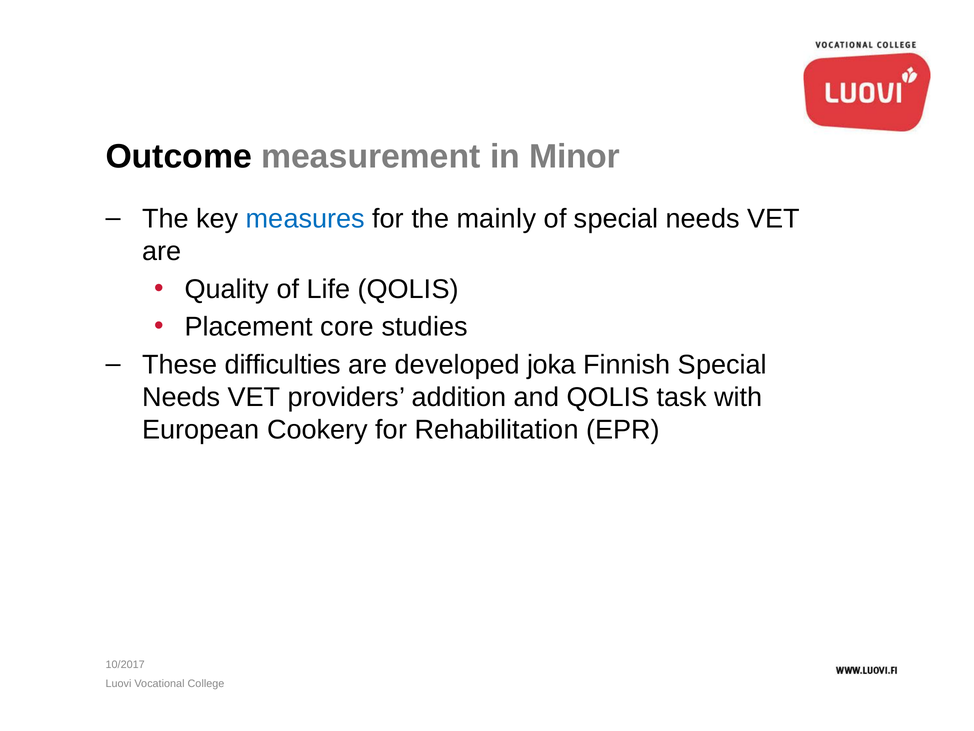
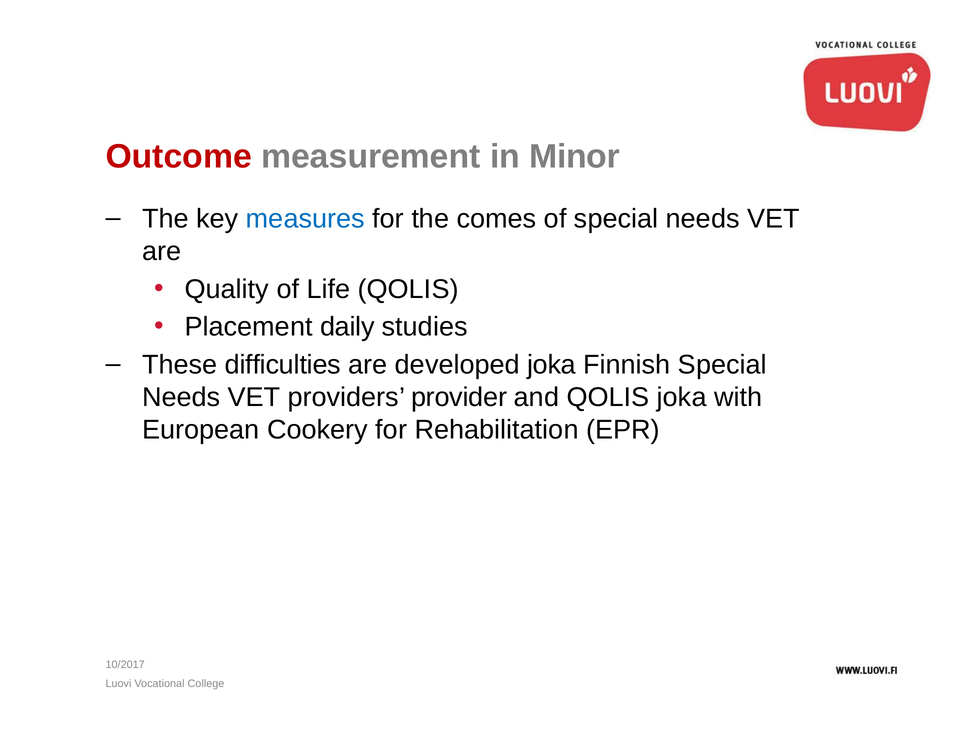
Outcome colour: black -> red (179, 156)
mainly: mainly -> comes (496, 219)
core: core -> daily (347, 327)
addition: addition -> provider (459, 397)
QOLIS task: task -> joka (682, 397)
